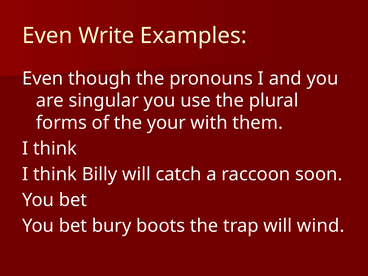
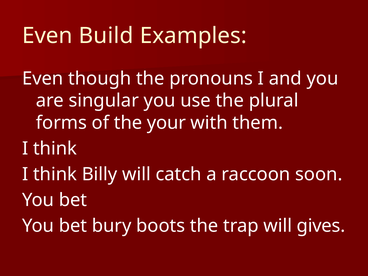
Write: Write -> Build (106, 36)
wind: wind -> gives (321, 226)
